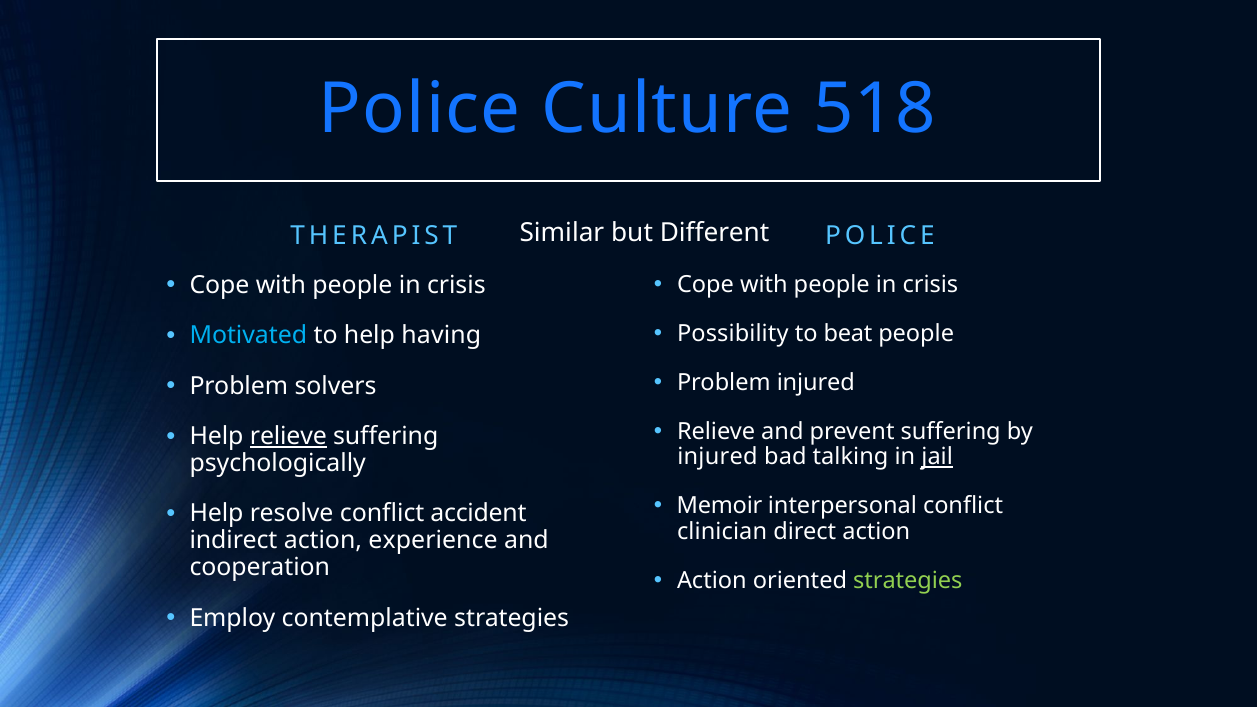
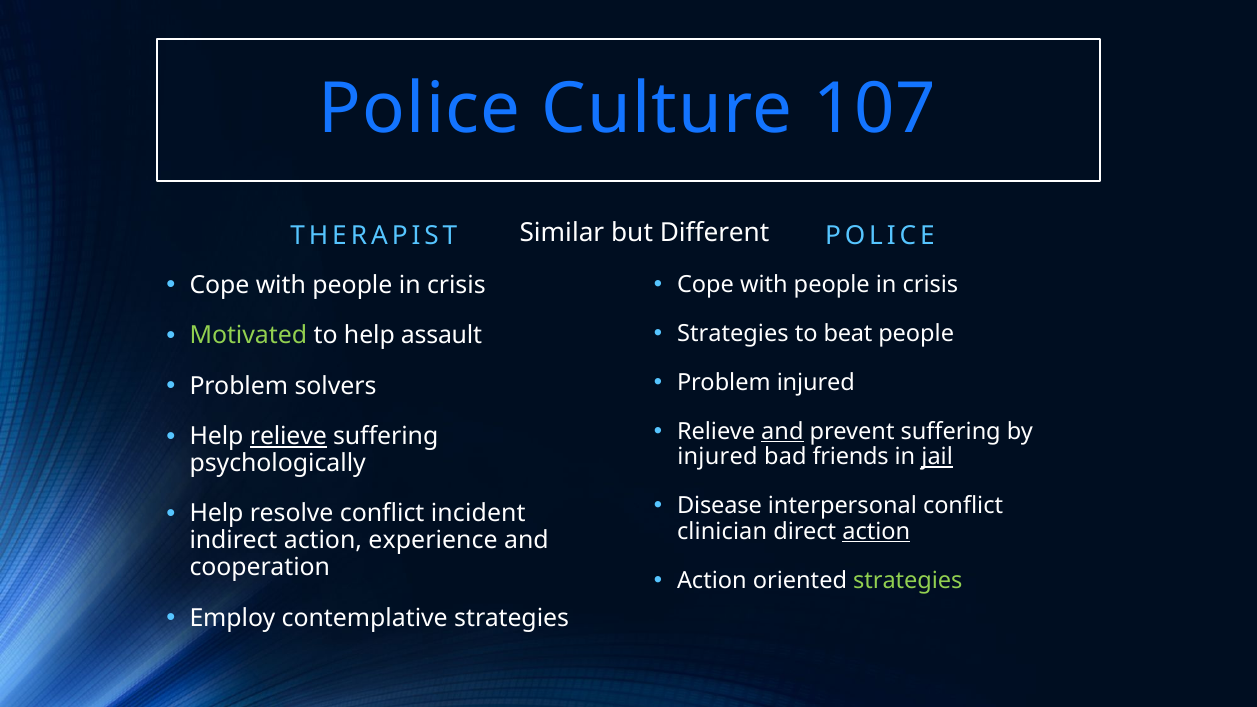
518: 518 -> 107 (875, 110)
Possibility: Possibility -> Strategies (733, 334)
Motivated colour: light blue -> light green (248, 336)
having: having -> assault (441, 336)
and underline: none -> present (782, 432)
talking: talking -> friends (851, 457)
Memoir: Memoir -> Disease (719, 506)
accident: accident -> incident (478, 514)
action underline: none -> present (876, 532)
